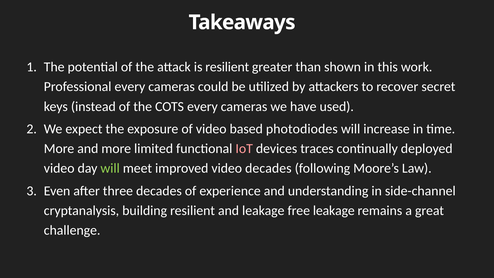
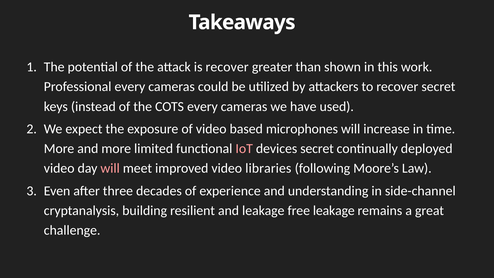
is resilient: resilient -> recover (227, 67)
photodiodes: photodiodes -> microphones (302, 129)
devices traces: traces -> secret (317, 149)
will colour: light green -> pink (110, 168)
video decades: decades -> libraries (268, 168)
